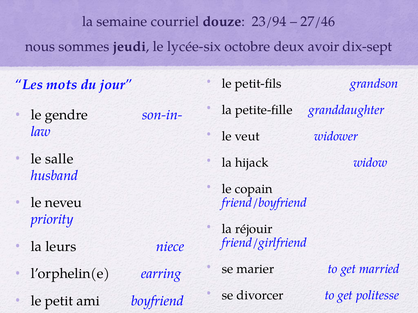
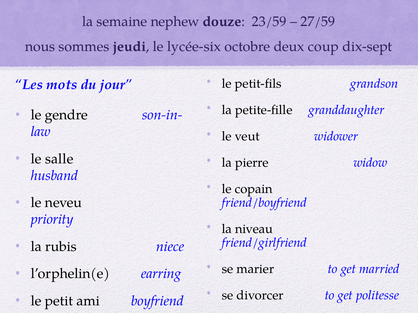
courriel: courriel -> nephew (175, 21)
23/94: 23/94 -> 23/59 (269, 21)
27/46: 27/46 -> 27/59 (318, 21)
avoir: avoir -> coup (323, 47)
hijack: hijack -> pierre (252, 163)
réjouir: réjouir -> niveau (254, 229)
leurs: leurs -> rubis (61, 247)
